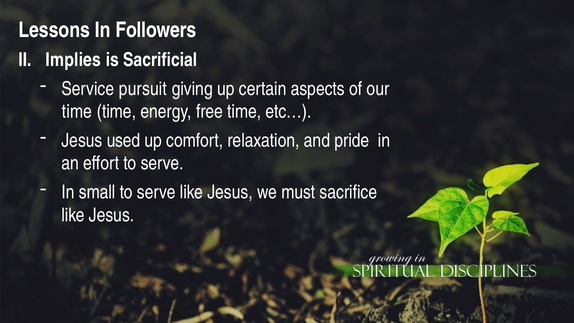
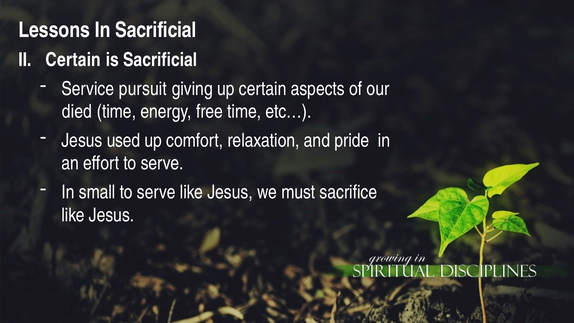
In Followers: Followers -> Sacrificial (156, 30)
Implies: Implies -> Certain (73, 60)
time: time -> died (77, 112)
